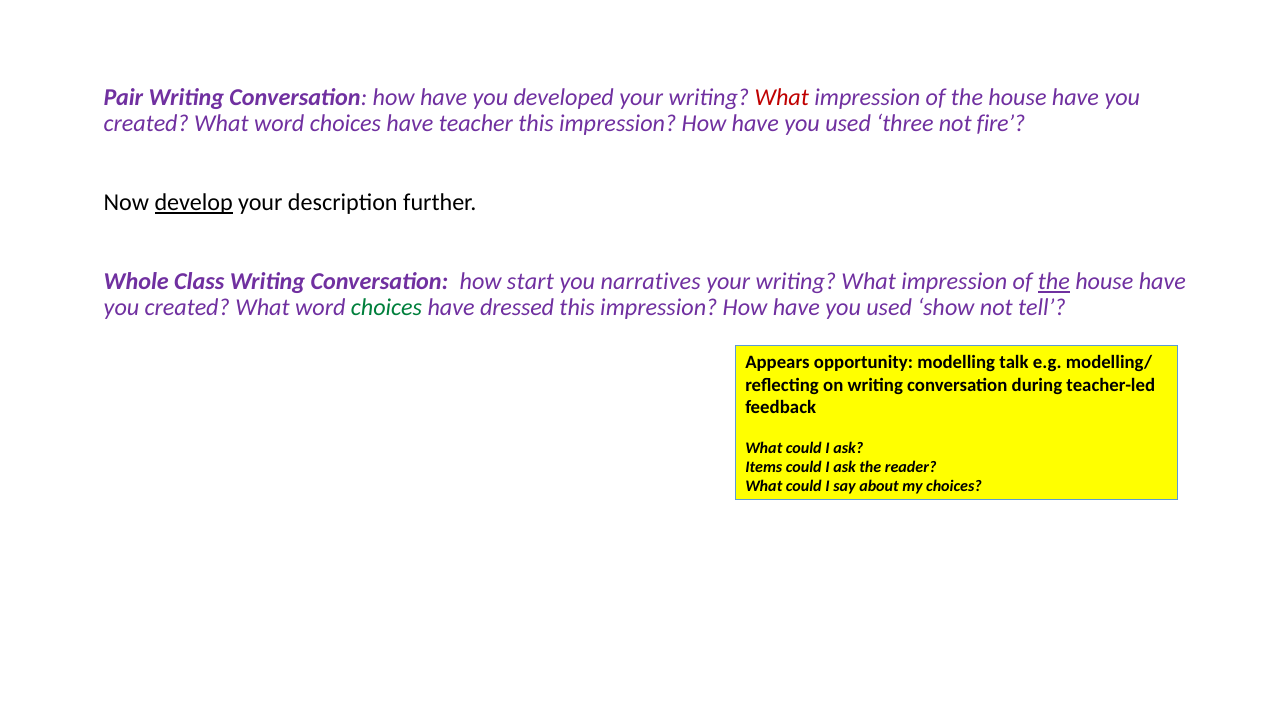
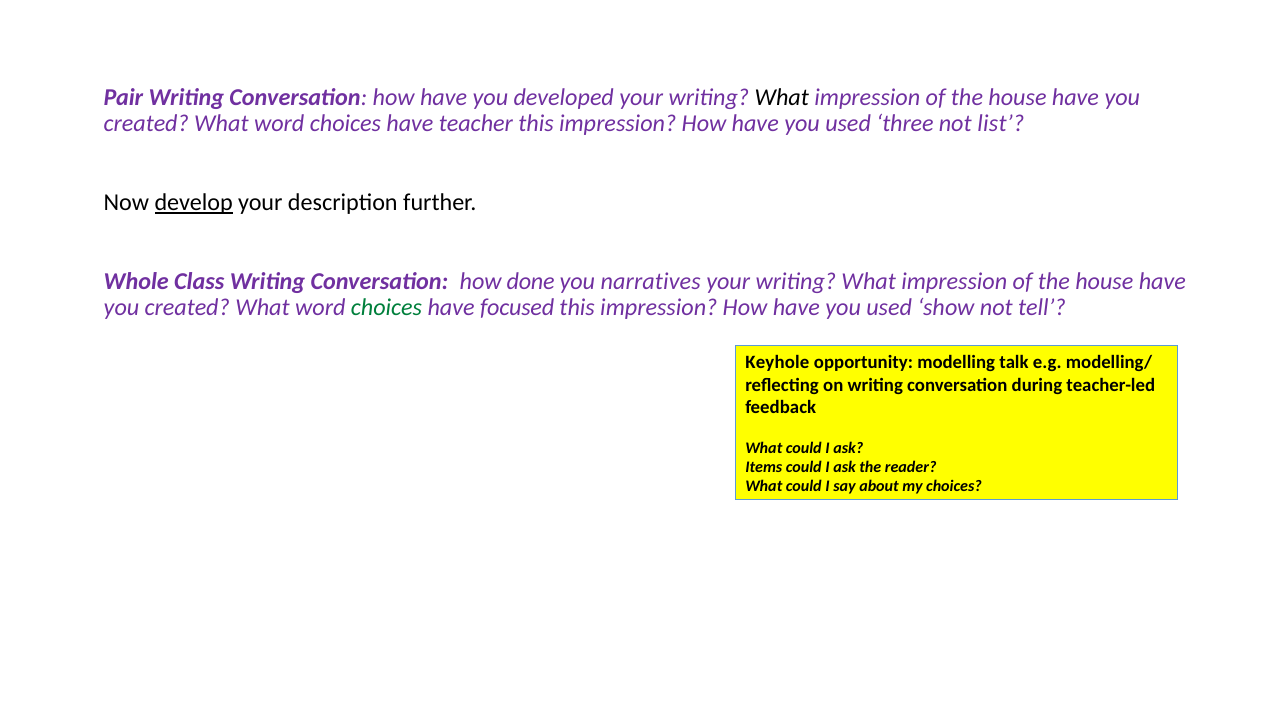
What colour: red -> black (782, 97)
fire: fire -> list (1001, 124)
start: start -> done (531, 282)
the underline: present -> none (1054, 282)
dressed: dressed -> focused (517, 308)
Appears: Appears -> Keyhole (777, 362)
